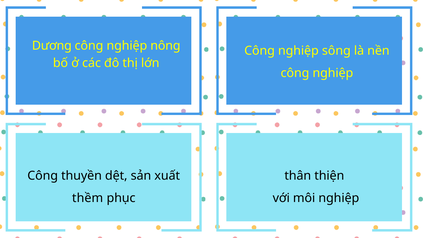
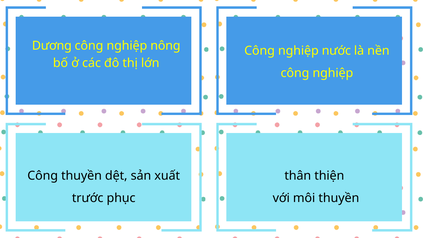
sông: sông -> nước (336, 51)
thềm: thềm -> trước (88, 198)
môi nghiệp: nghiệp -> thuyền (339, 198)
